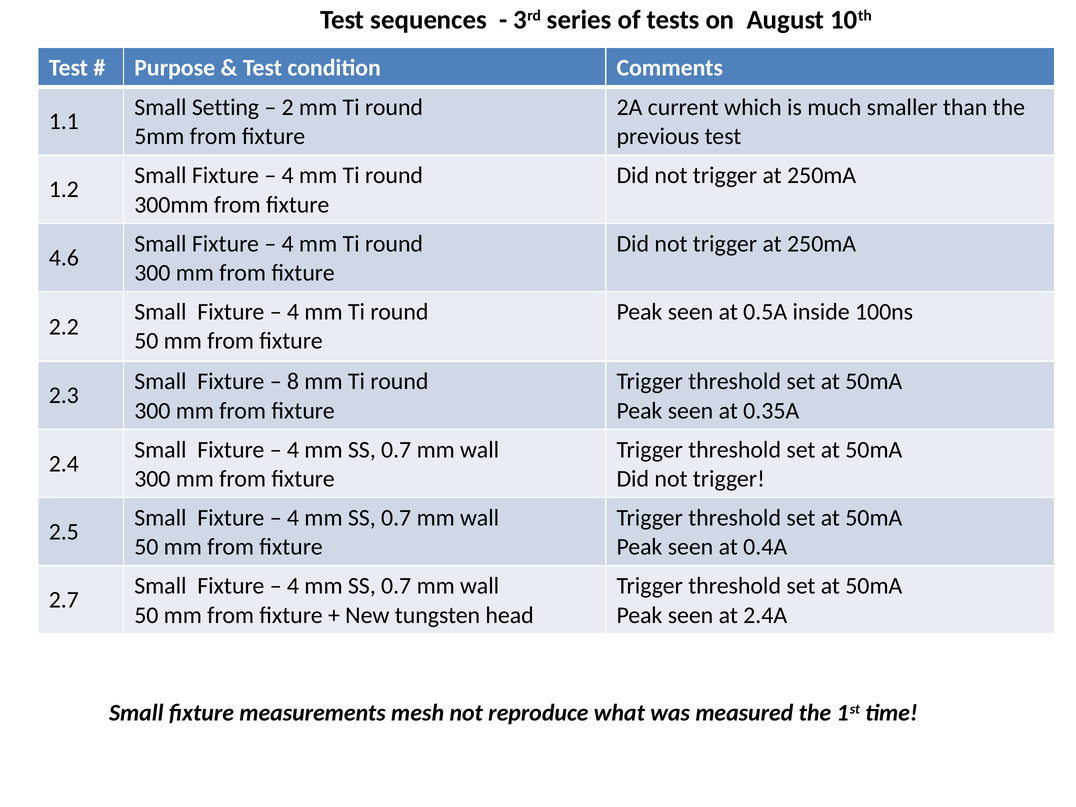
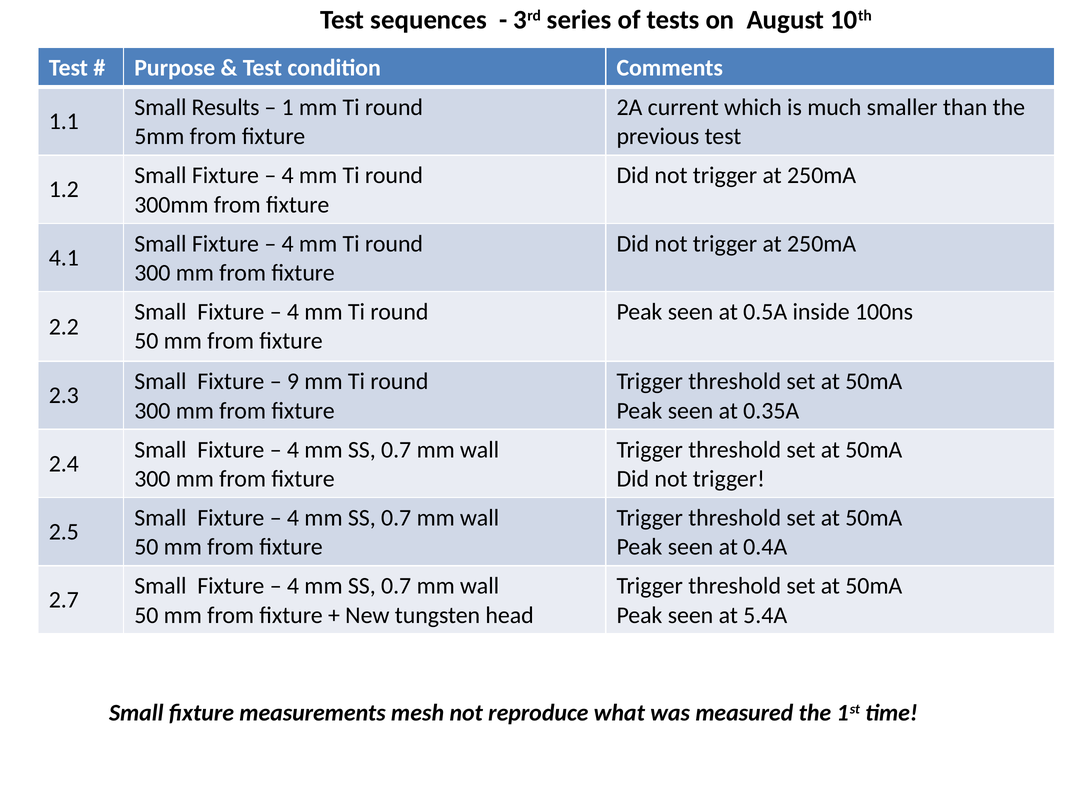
Setting: Setting -> Results (226, 107)
2: 2 -> 1 (288, 107)
4.6: 4.6 -> 4.1 (64, 258)
8: 8 -> 9 (293, 381)
2.4A: 2.4A -> 5.4A (765, 615)
